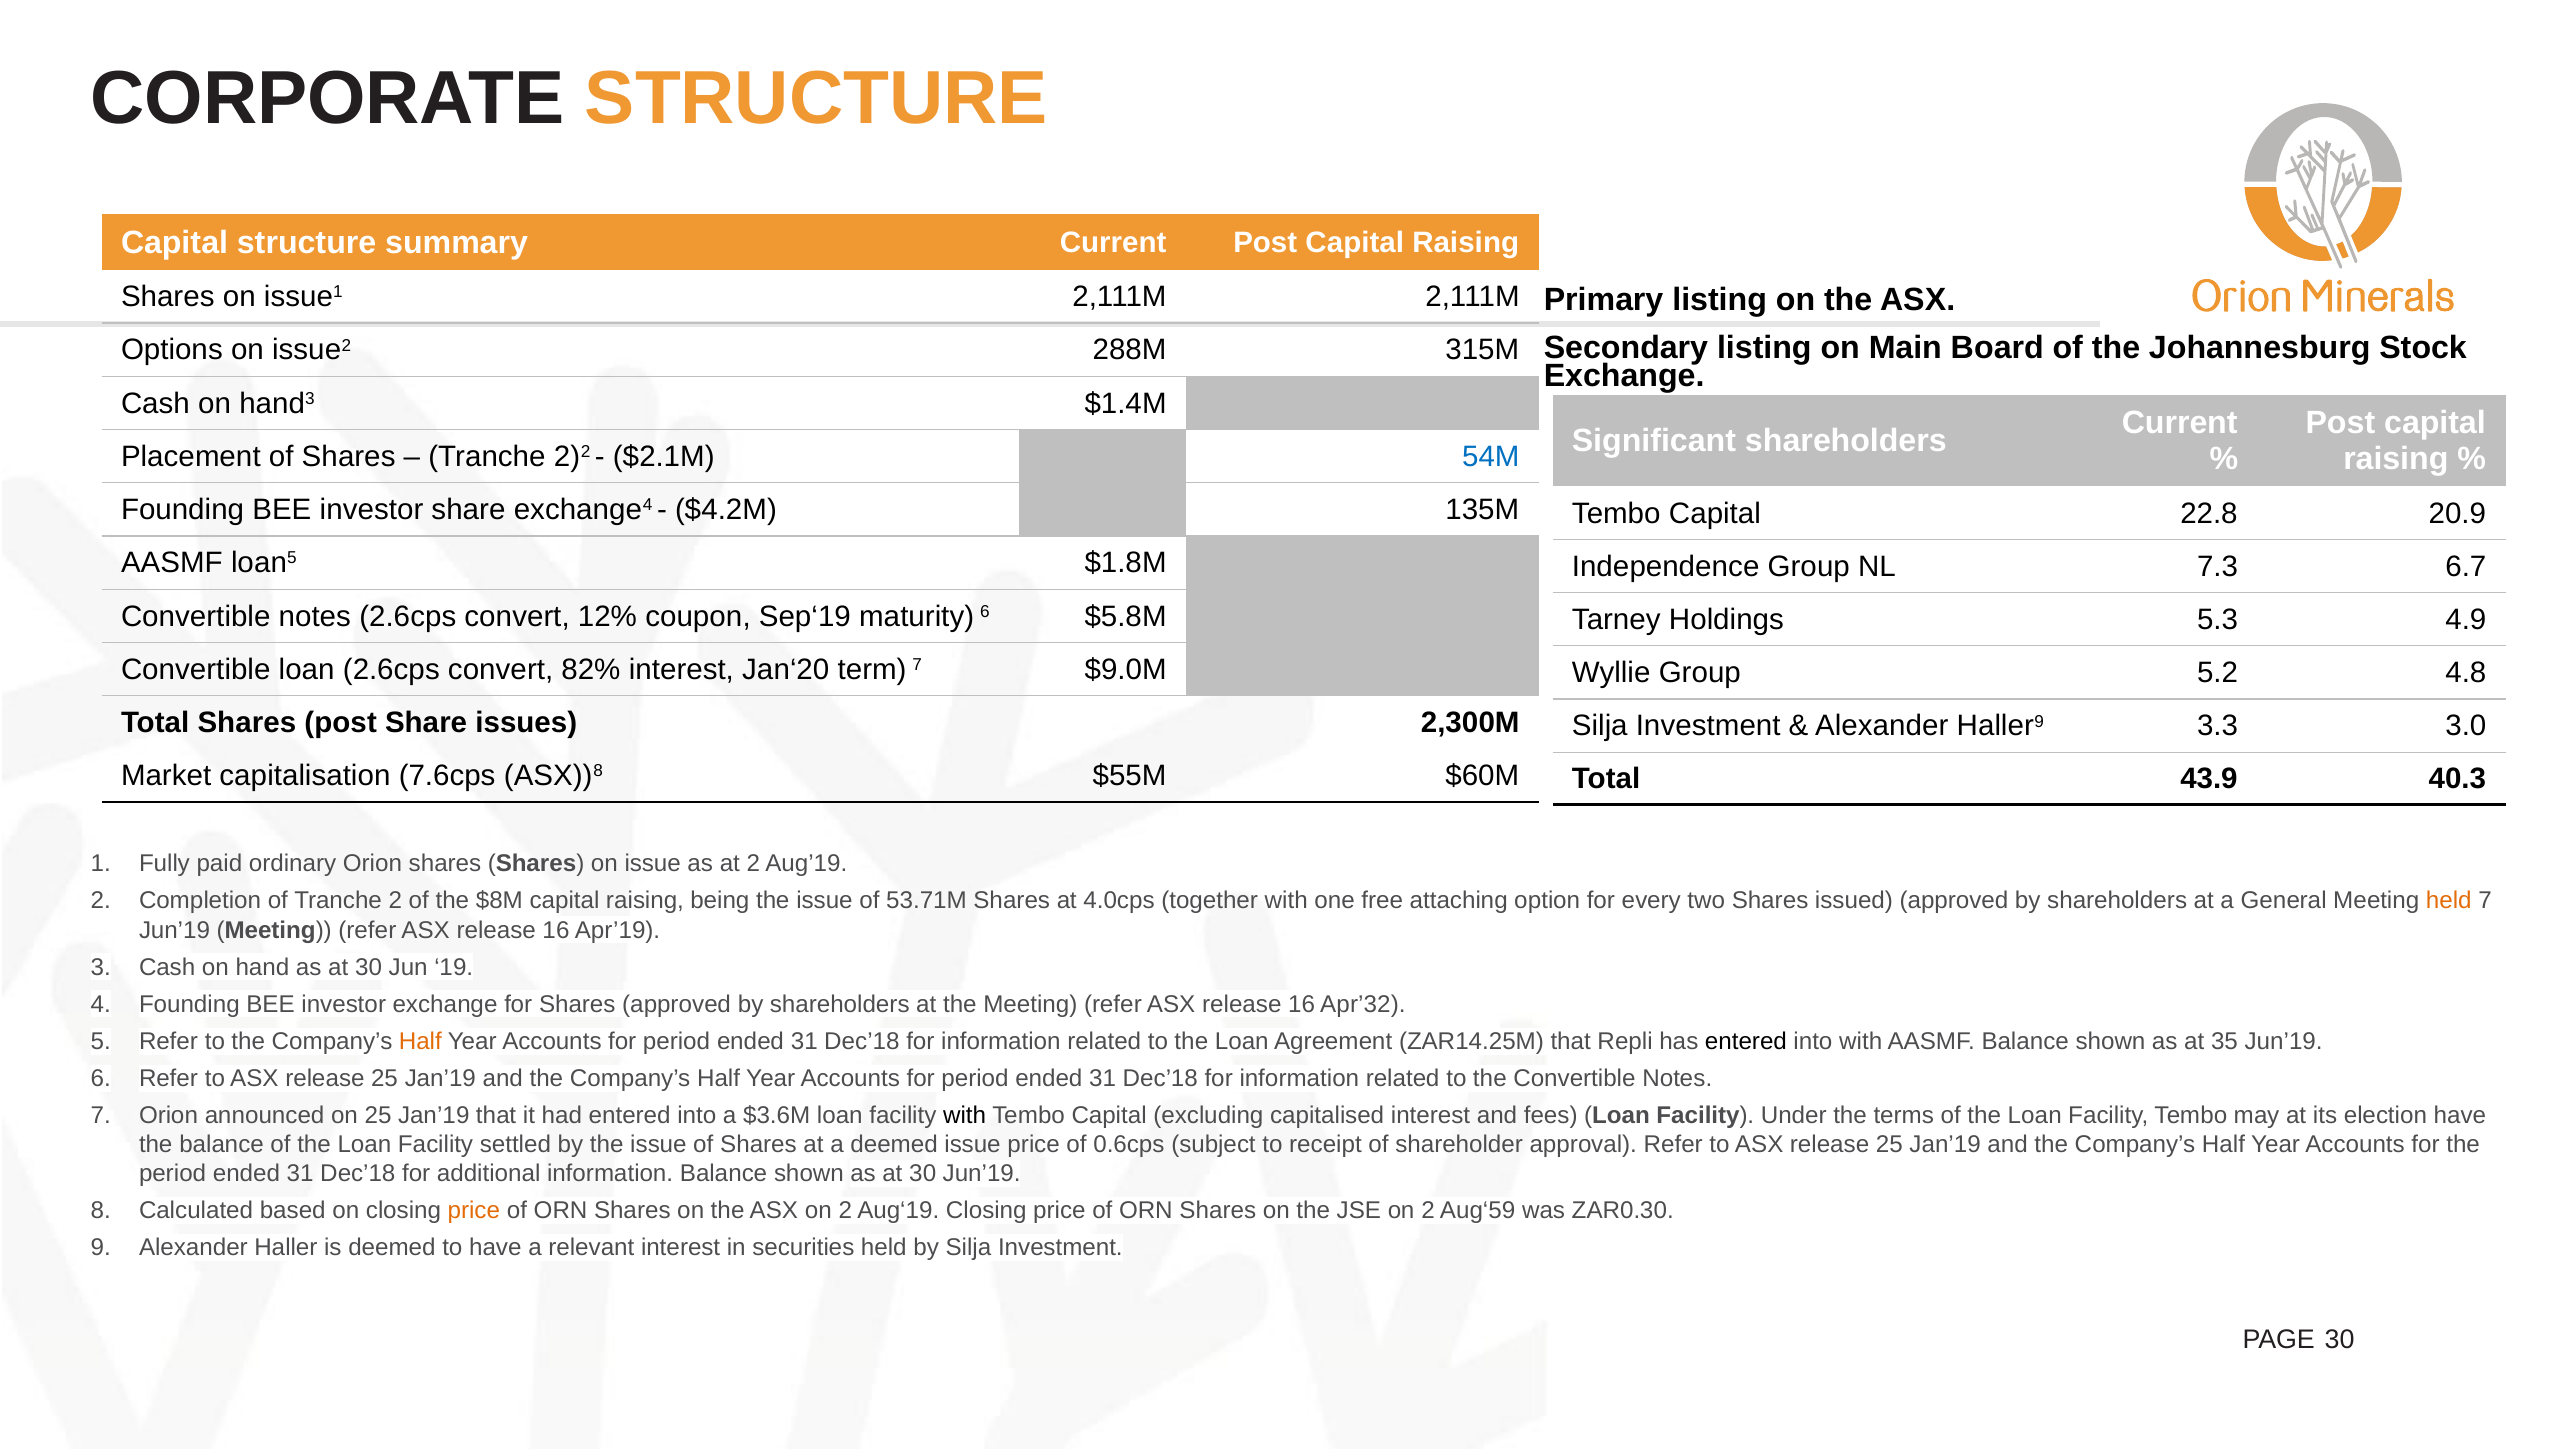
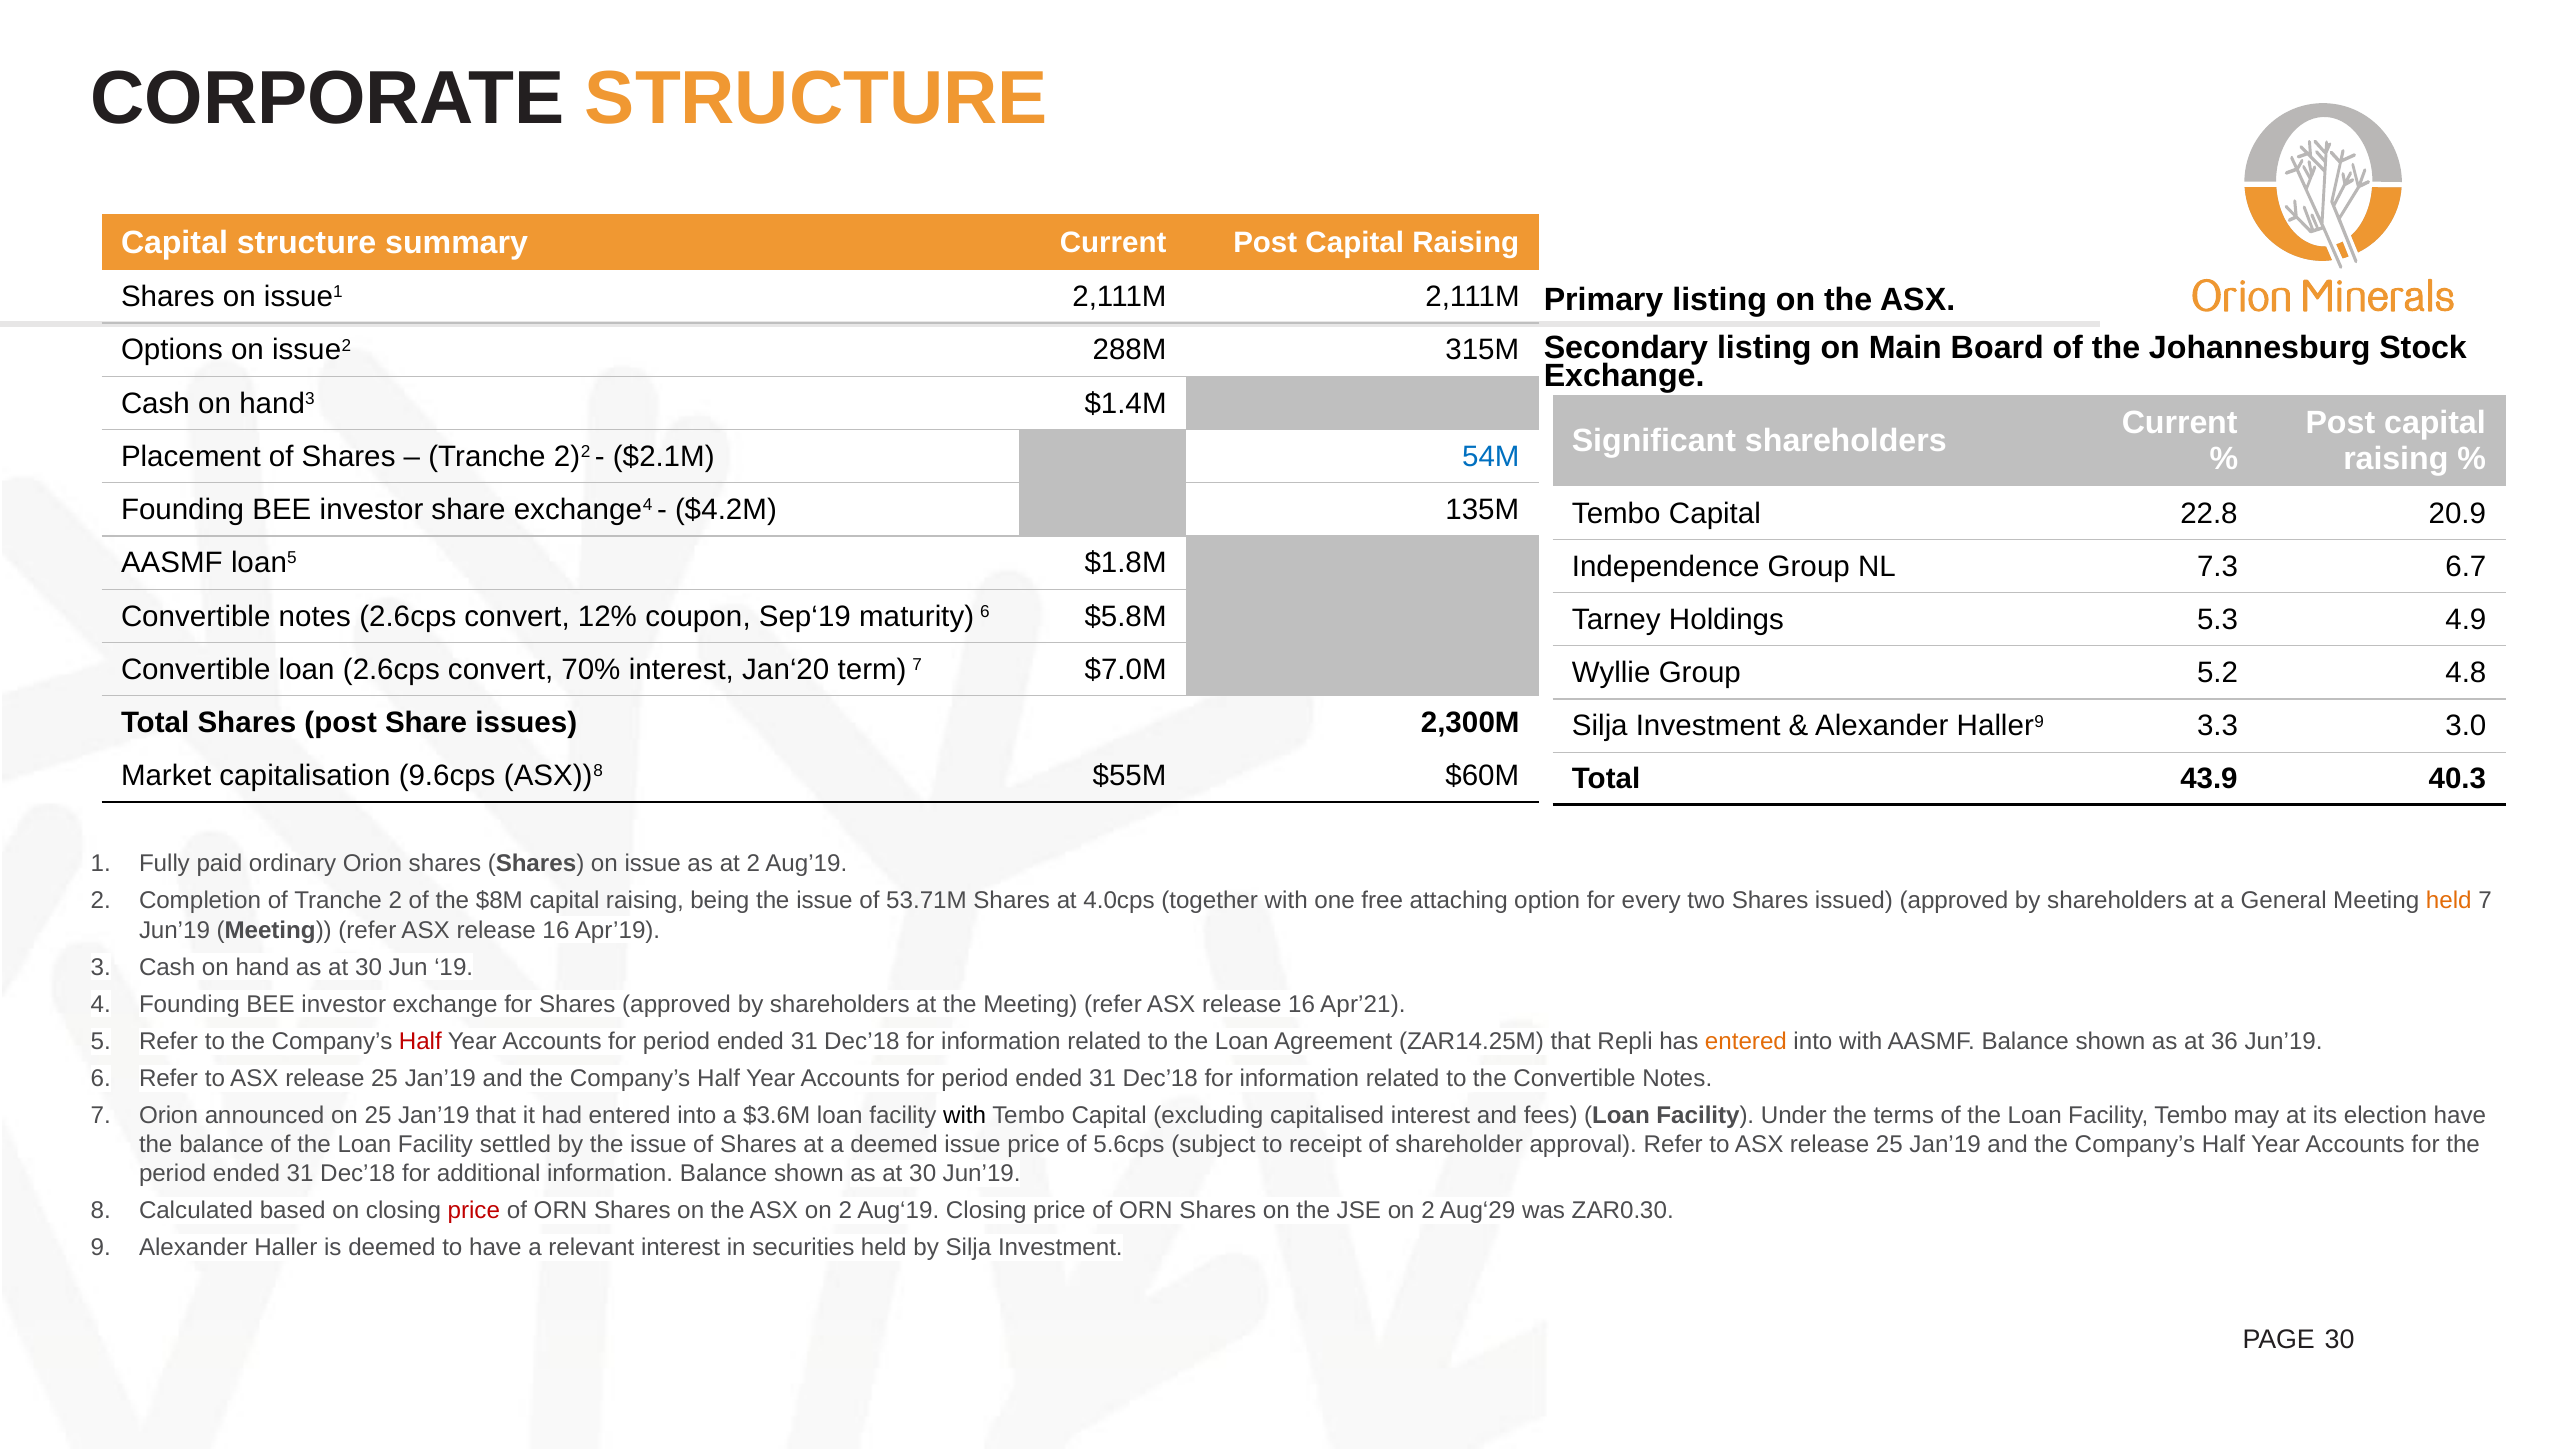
82%: 82% -> 70% (591, 670)
$9.0M: $9.0M -> $7.0M (1126, 670)
7.6cps: 7.6cps -> 9.6cps (447, 776)
Apr’32: Apr’32 -> Apr’21 (1363, 1004)
Half colour: orange -> red (420, 1041)
entered colour: black -> orange (1746, 1041)
35: 35 -> 36 (2225, 1041)
0.6cps: 0.6cps -> 5.6cps (1129, 1145)
price colour: orange -> red (474, 1211)
Aug‘59: Aug‘59 -> Aug‘29 (1478, 1211)
